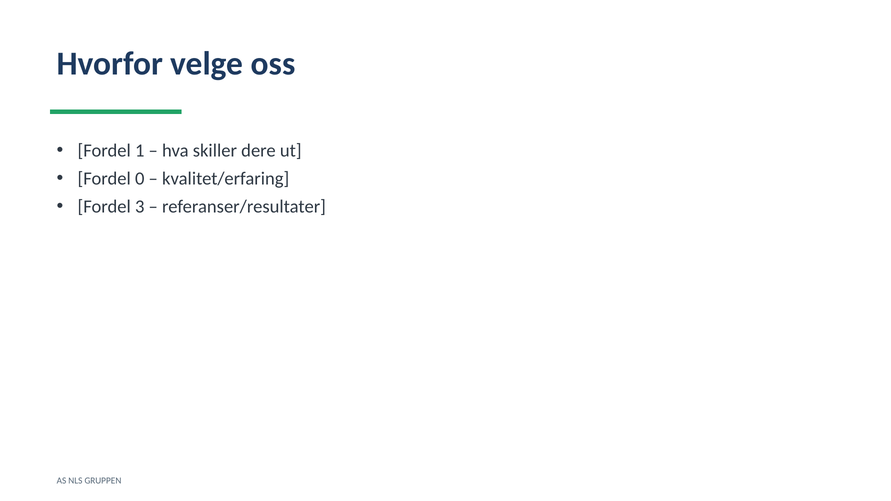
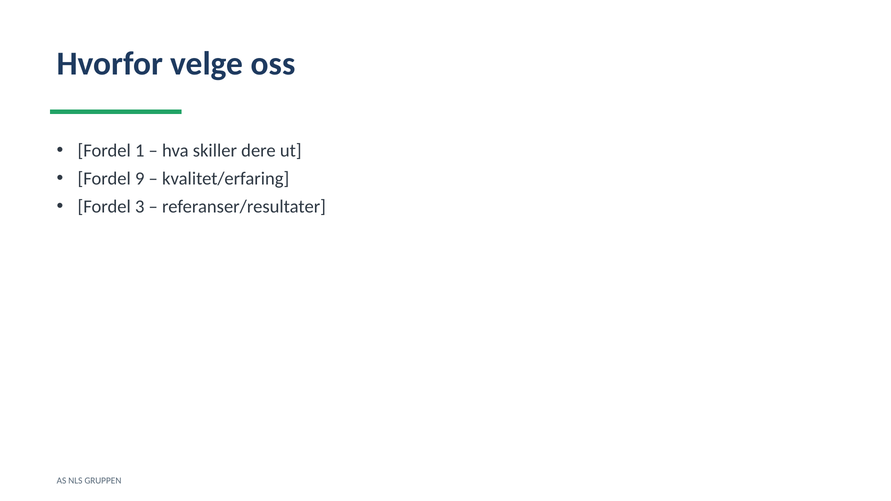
0: 0 -> 9 (140, 179)
